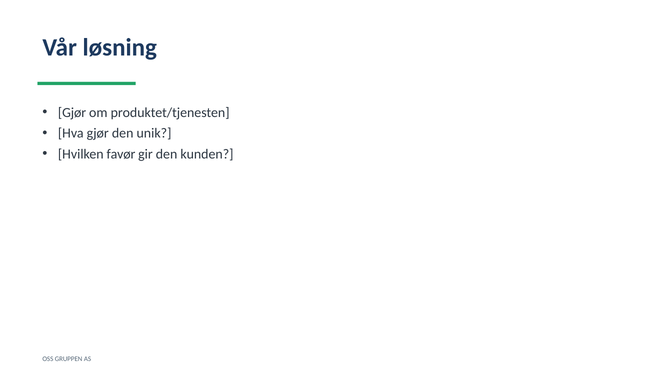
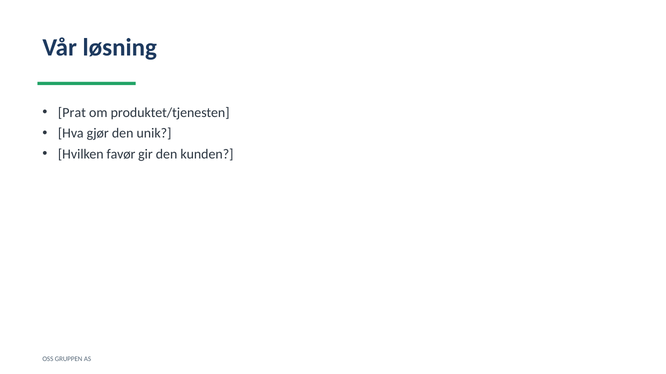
Gjør: Gjør -> Prat (72, 113)
